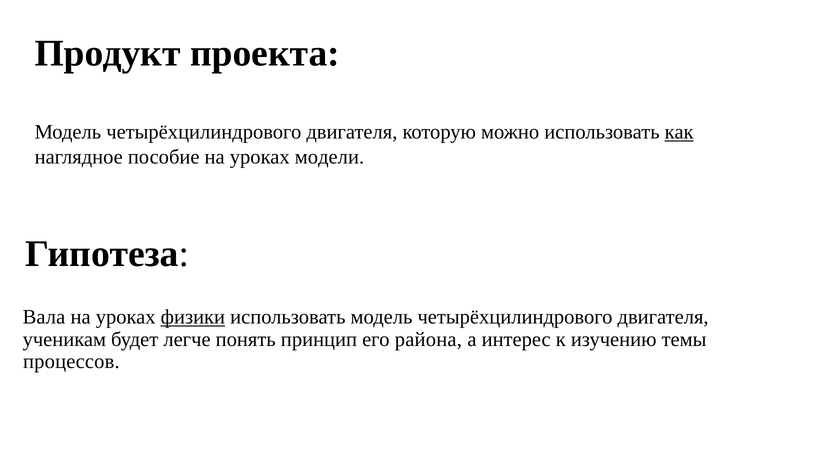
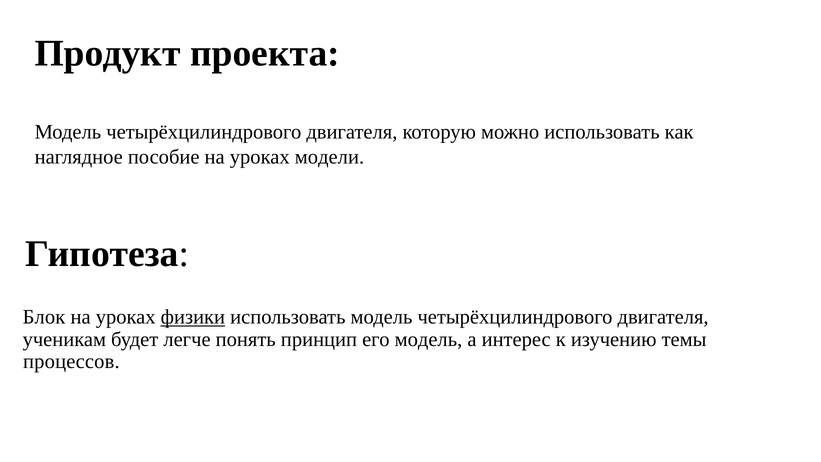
как underline: present -> none (679, 132)
Вала: Вала -> Блок (44, 317)
его района: района -> модель (428, 339)
